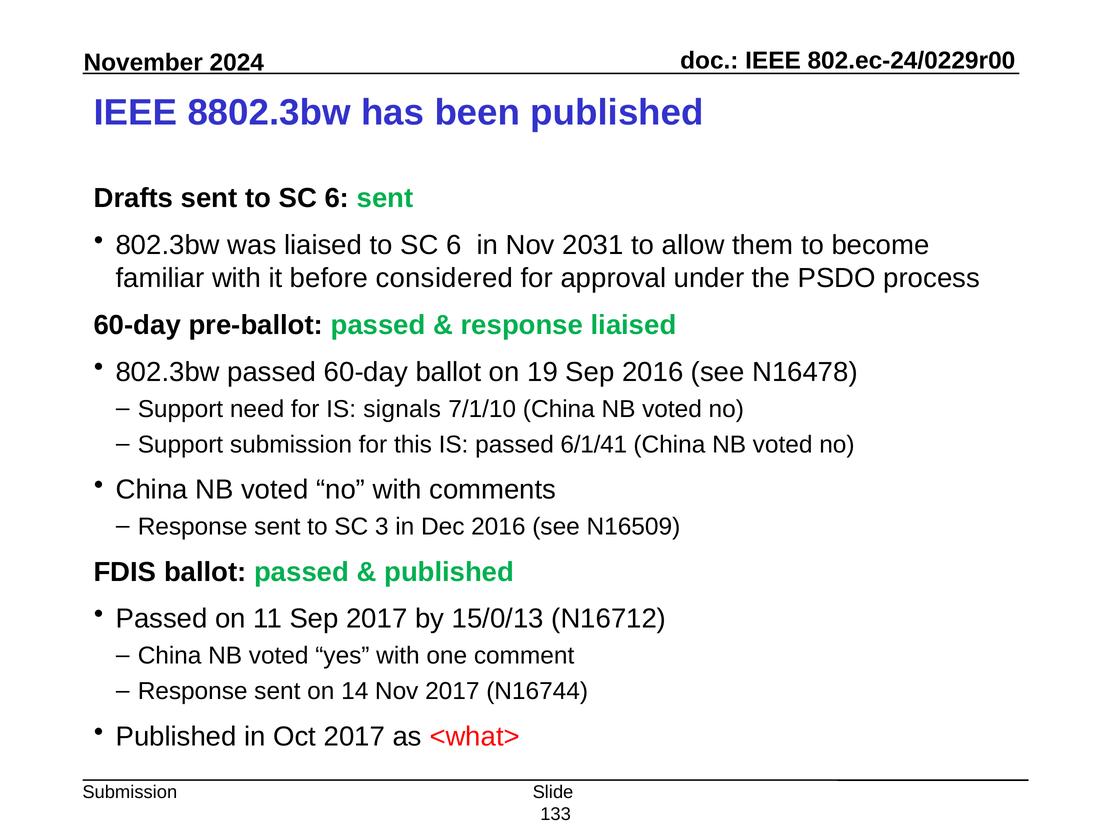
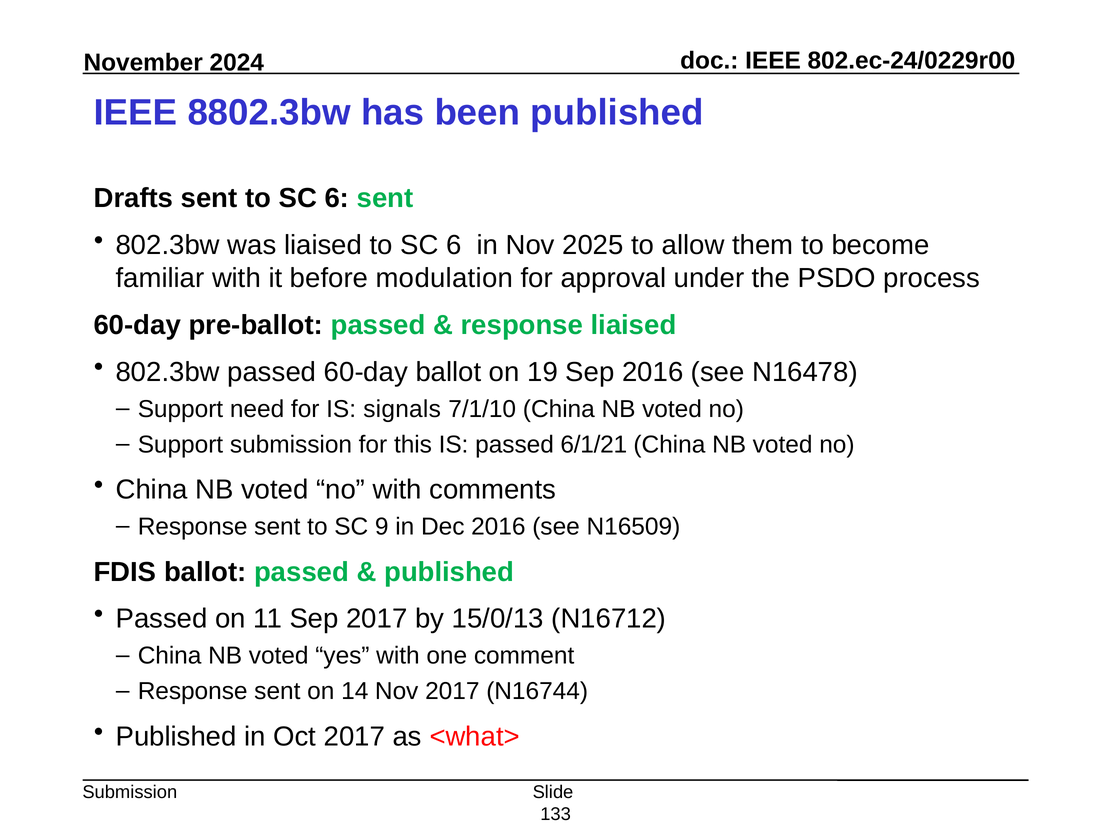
2031: 2031 -> 2025 (593, 245)
considered: considered -> modulation (444, 278)
6/1/41: 6/1/41 -> 6/1/21 (594, 445)
3: 3 -> 9 (382, 527)
